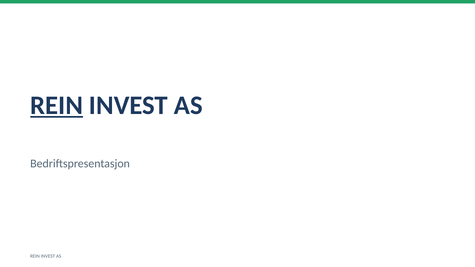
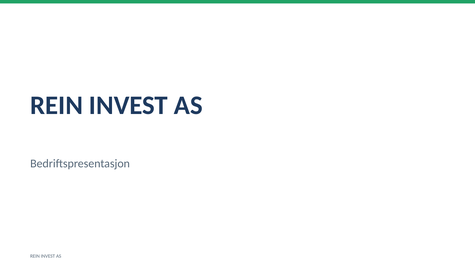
REIN underline: present -> none (57, 105)
